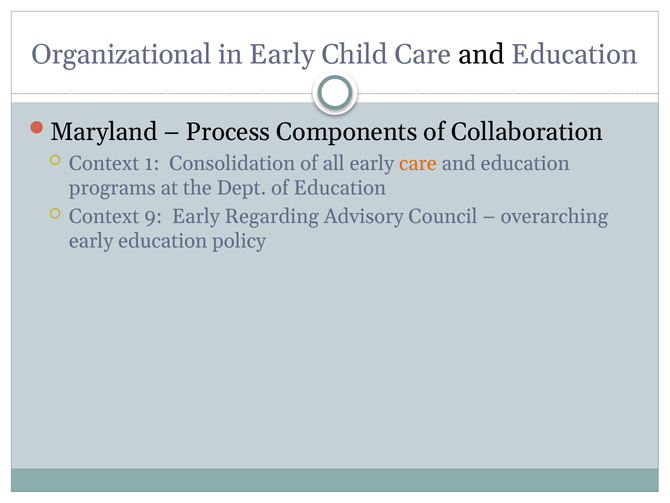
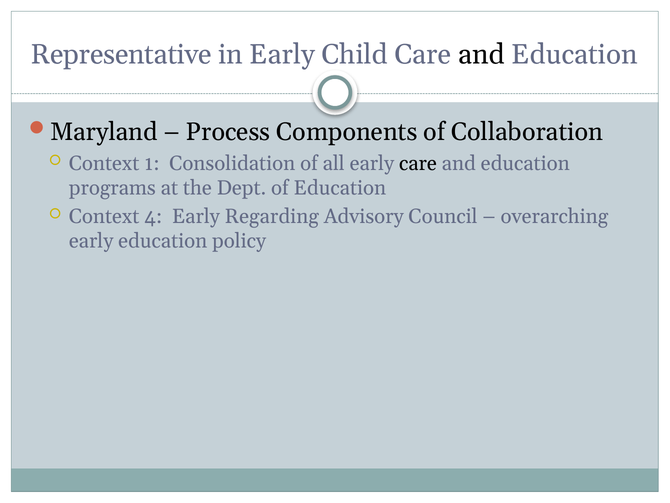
Organizational: Organizational -> Representative (121, 54)
care colour: orange -> black (418, 163)
9: 9 -> 4 (153, 216)
